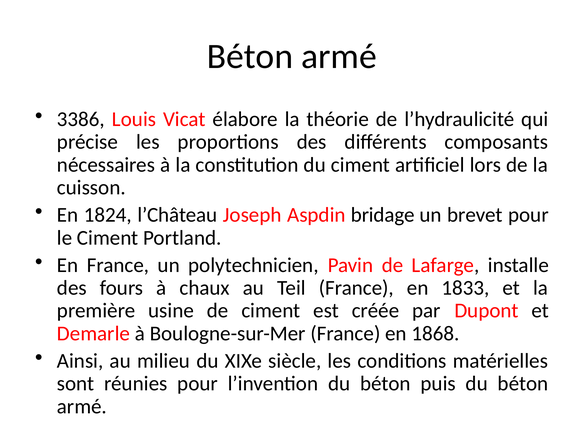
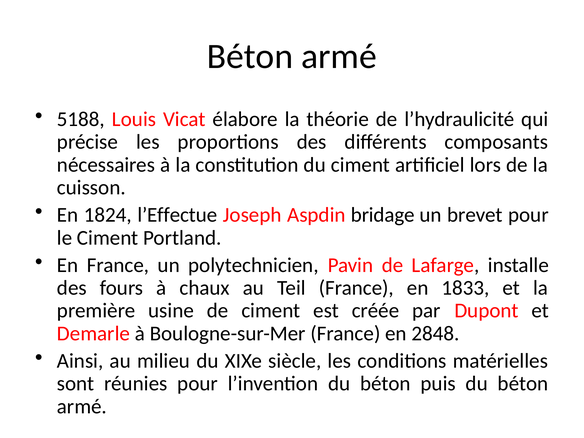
3386: 3386 -> 5188 (81, 119)
l’Château: l’Château -> l’Effectue (177, 215)
1868: 1868 -> 2848 (435, 333)
